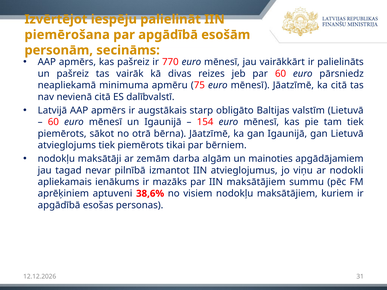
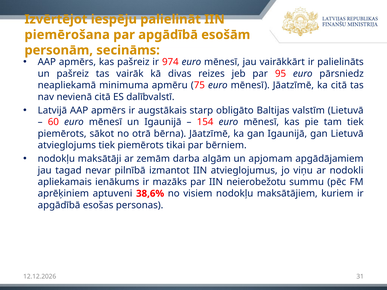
770: 770 -> 974 (170, 62)
par 60: 60 -> 95 (281, 74)
mainoties: mainoties -> apjomam (270, 159)
IIN maksātājiem: maksātājiem -> neierobežotu (256, 182)
